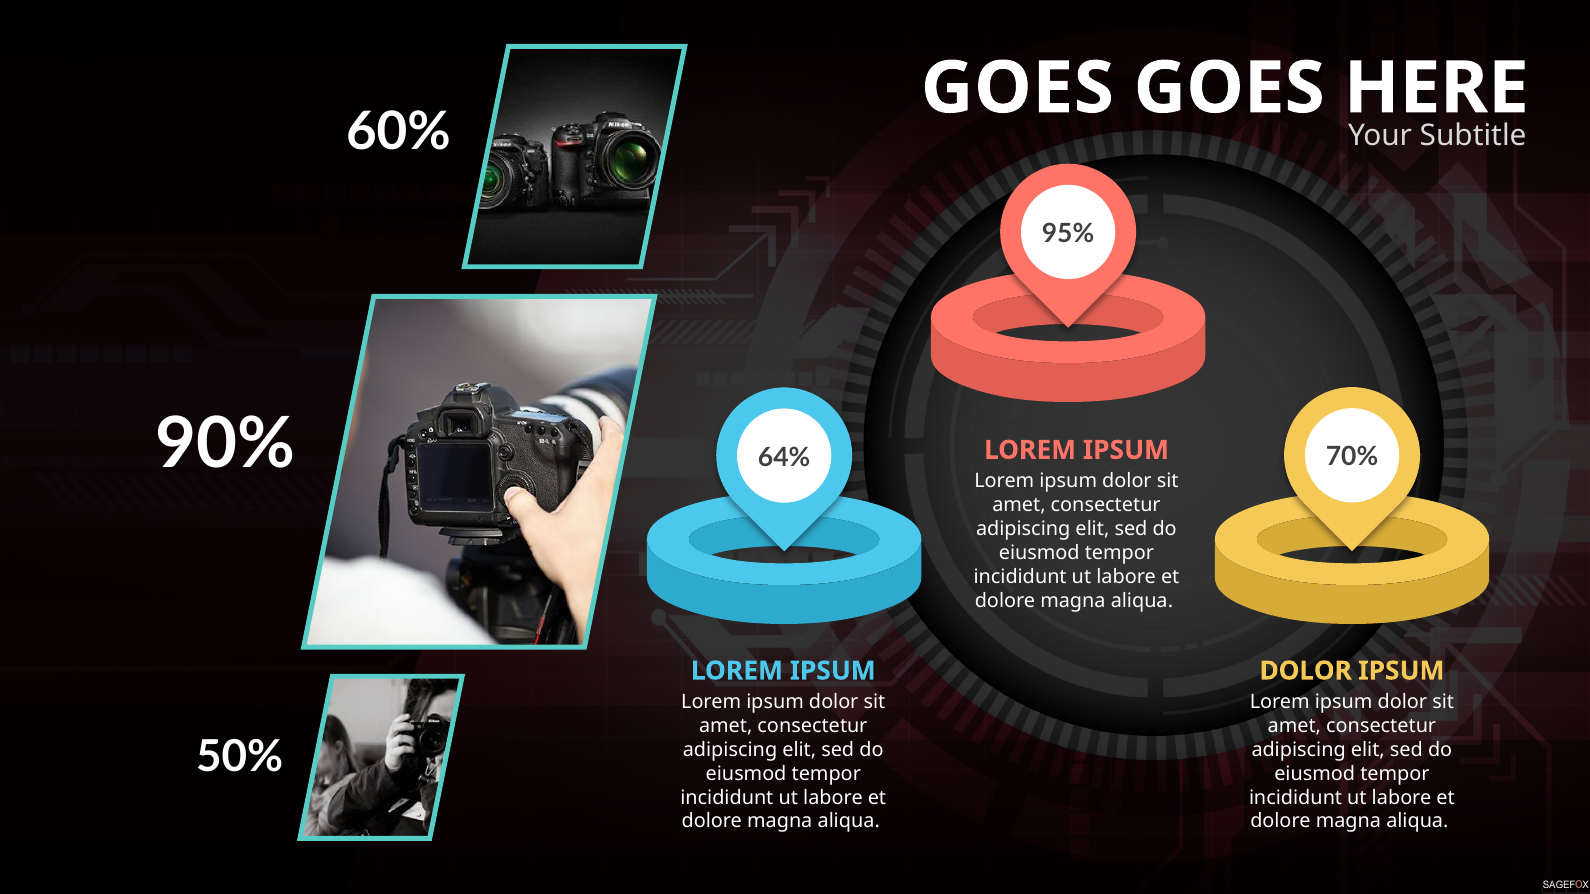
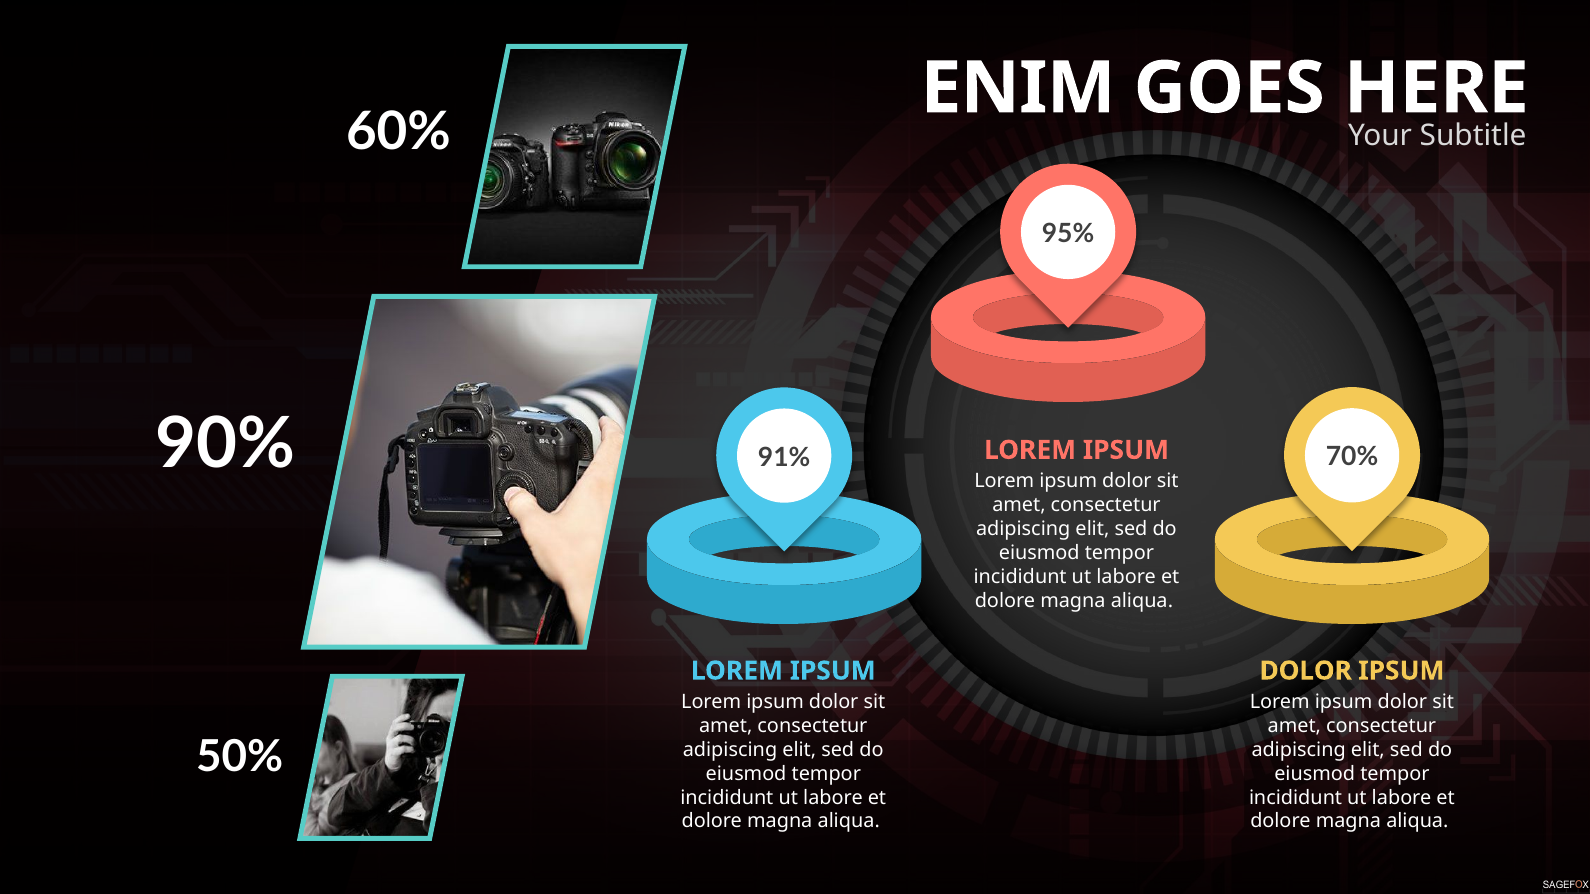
GOES: GOES -> ENIM (1018, 88)
64%: 64% -> 91% (784, 458)
